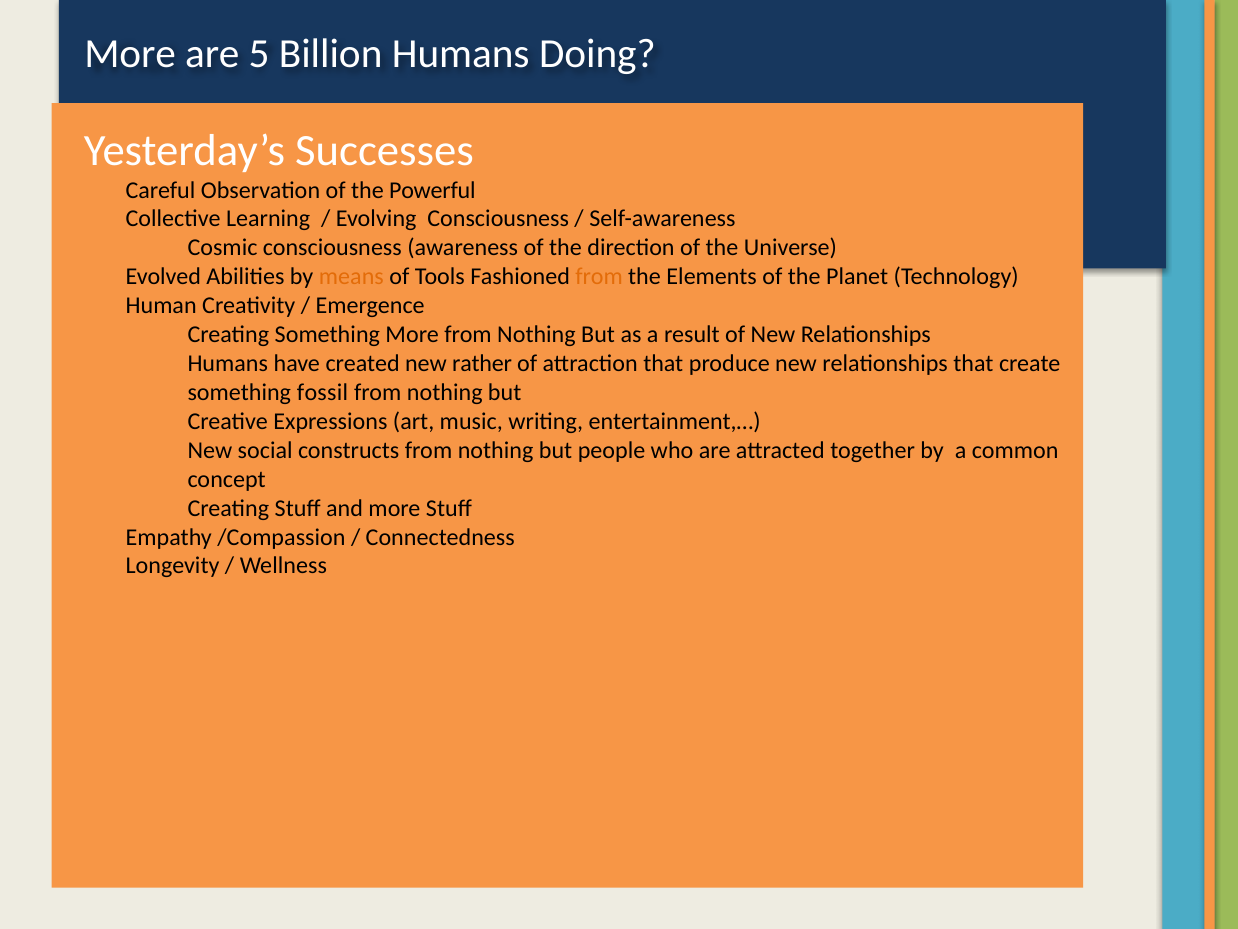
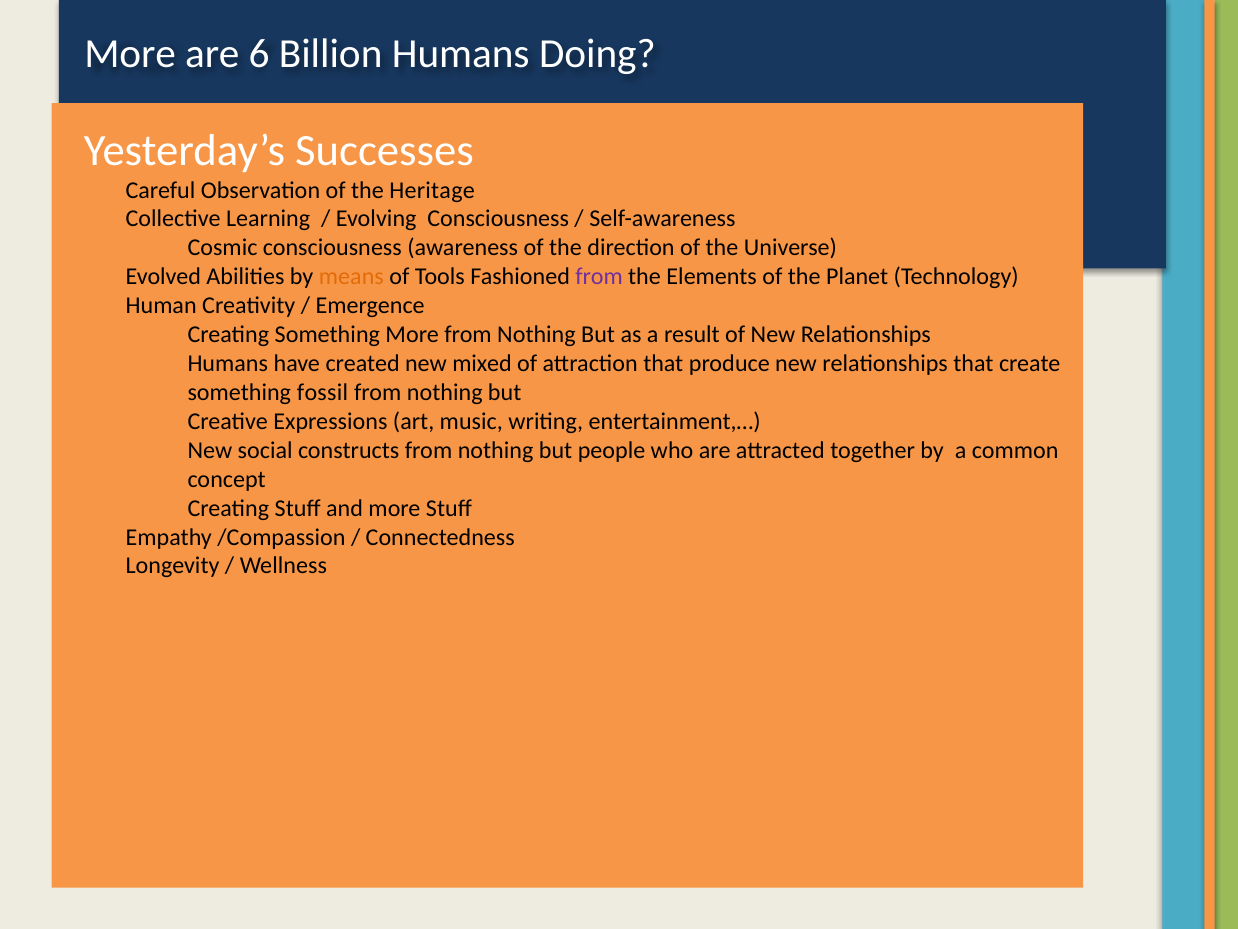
5: 5 -> 6 (259, 54)
Powerful: Powerful -> Heritage (432, 190)
from colour: orange -> purple (599, 277)
rather: rather -> mixed (482, 363)
